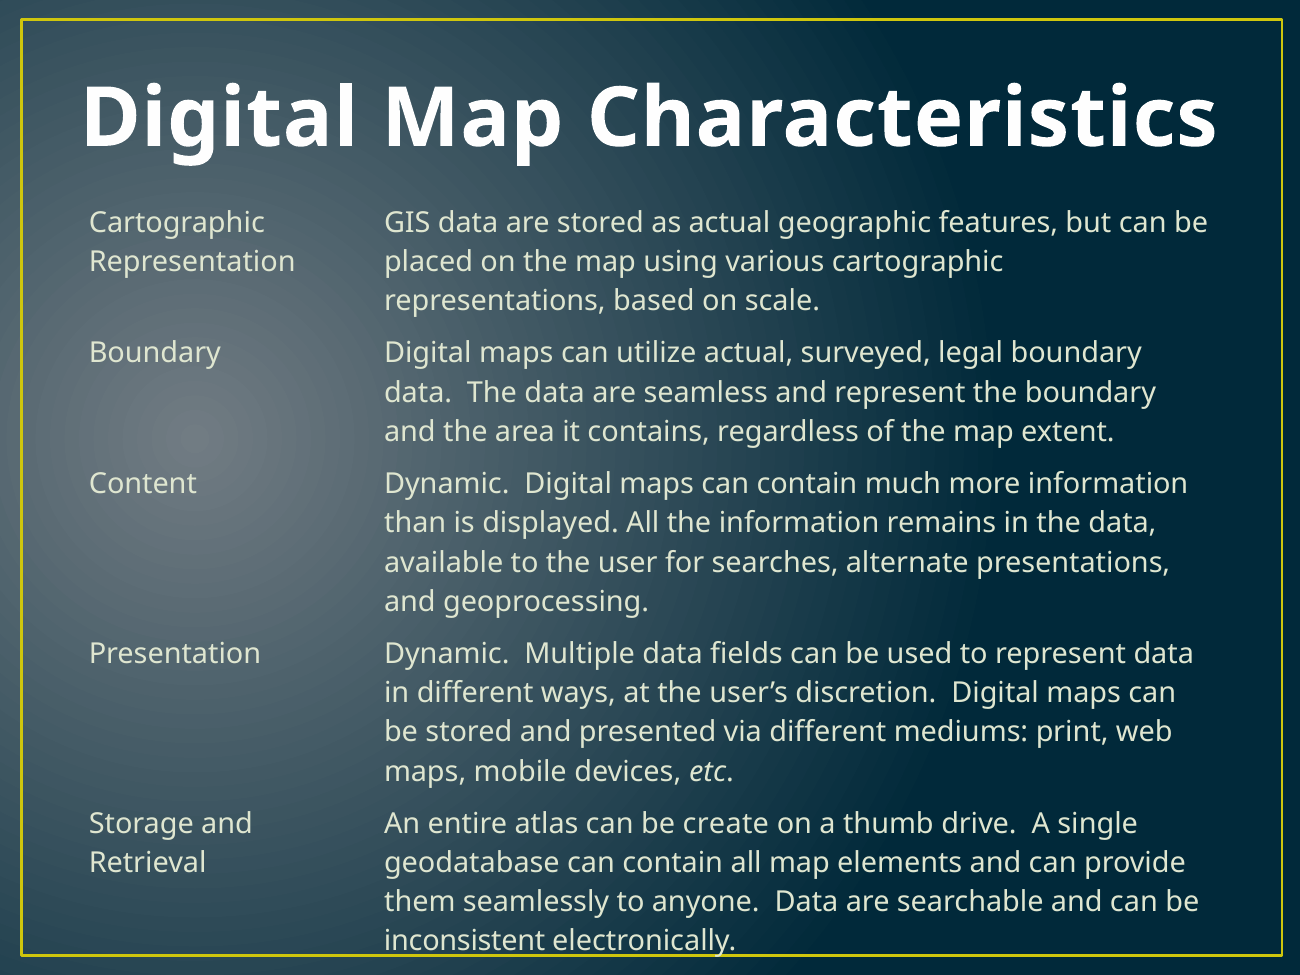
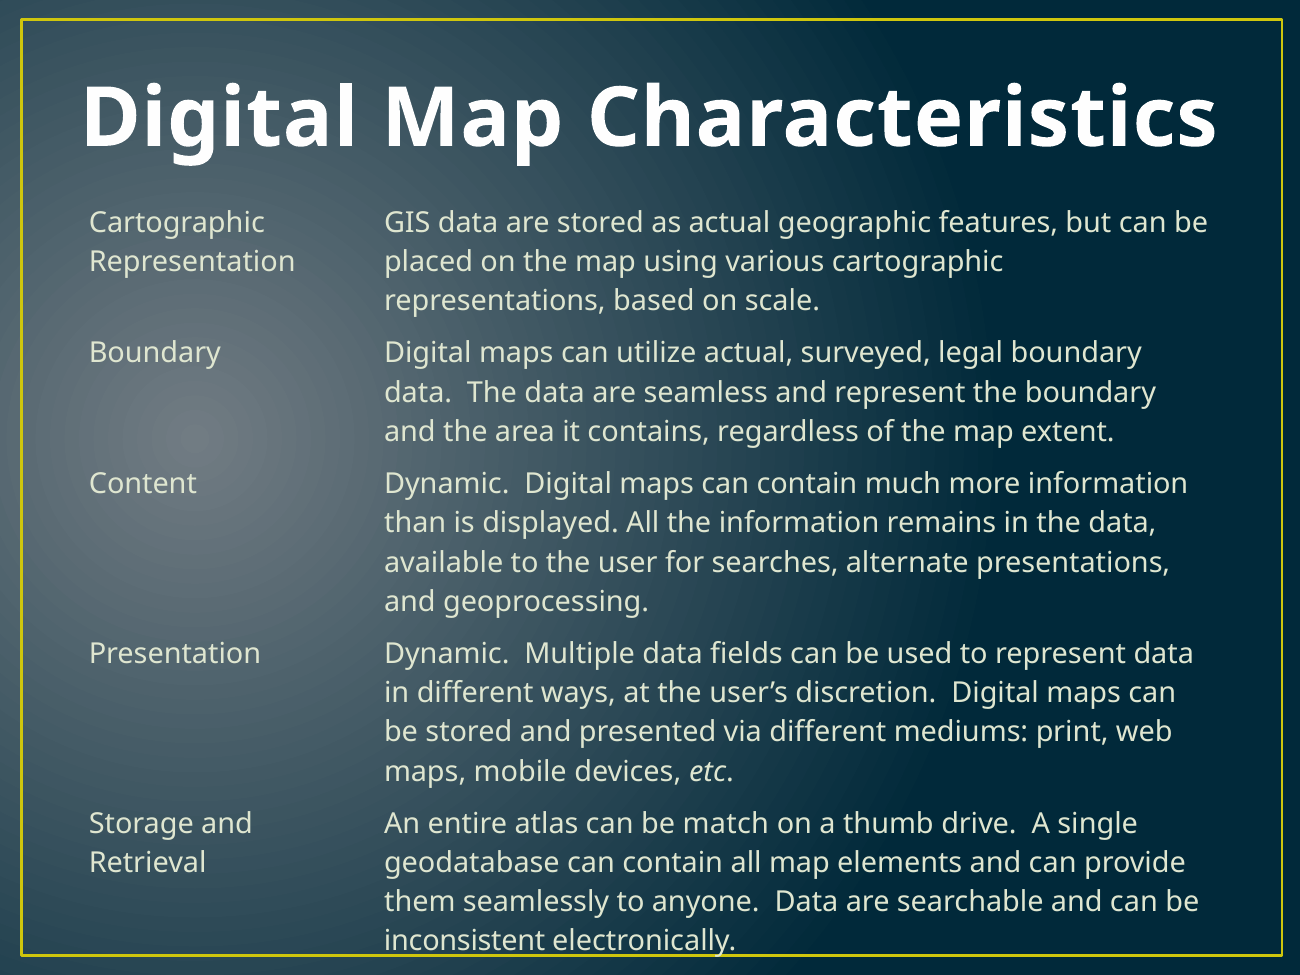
create: create -> match (726, 824)
